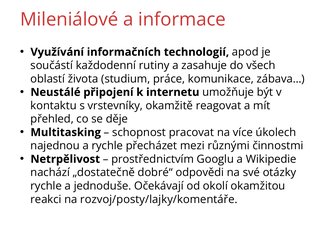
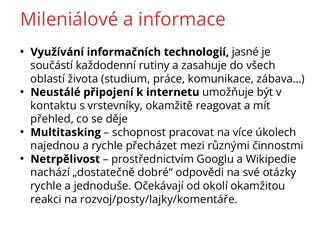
apod: apod -> jasné (245, 52)
